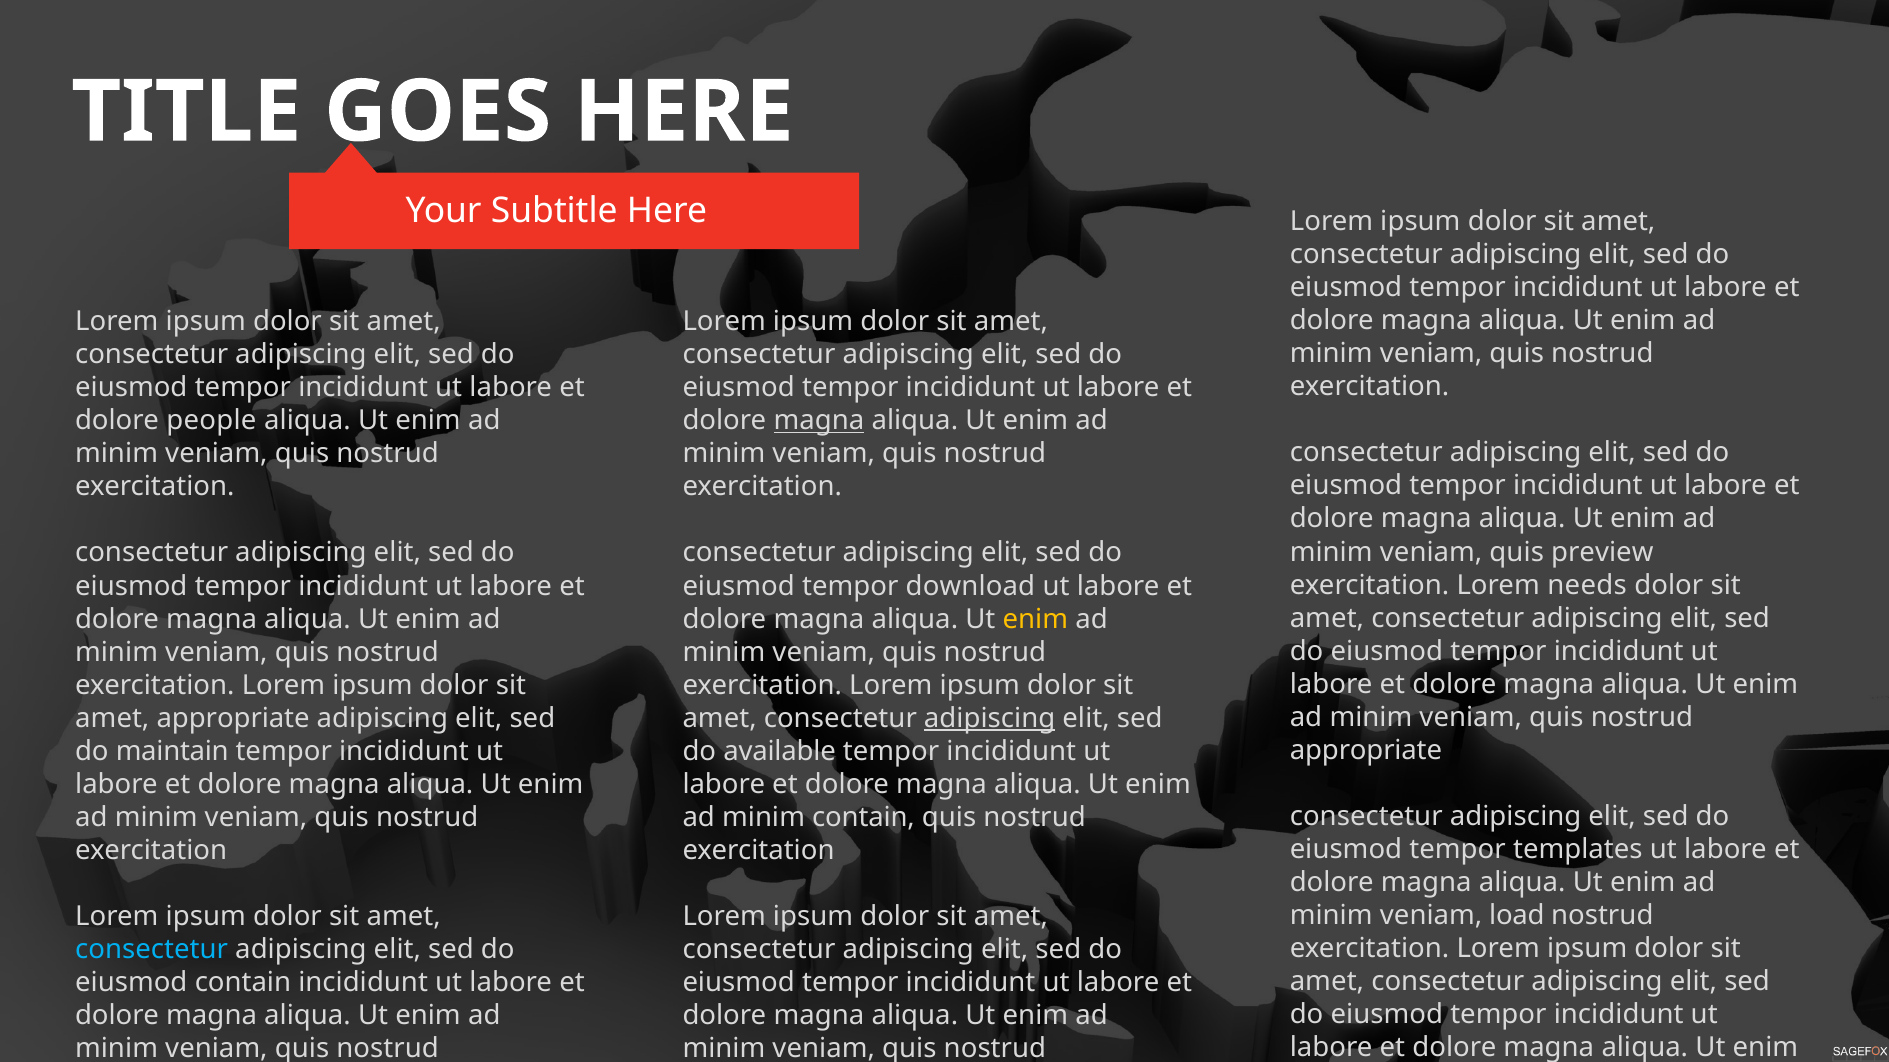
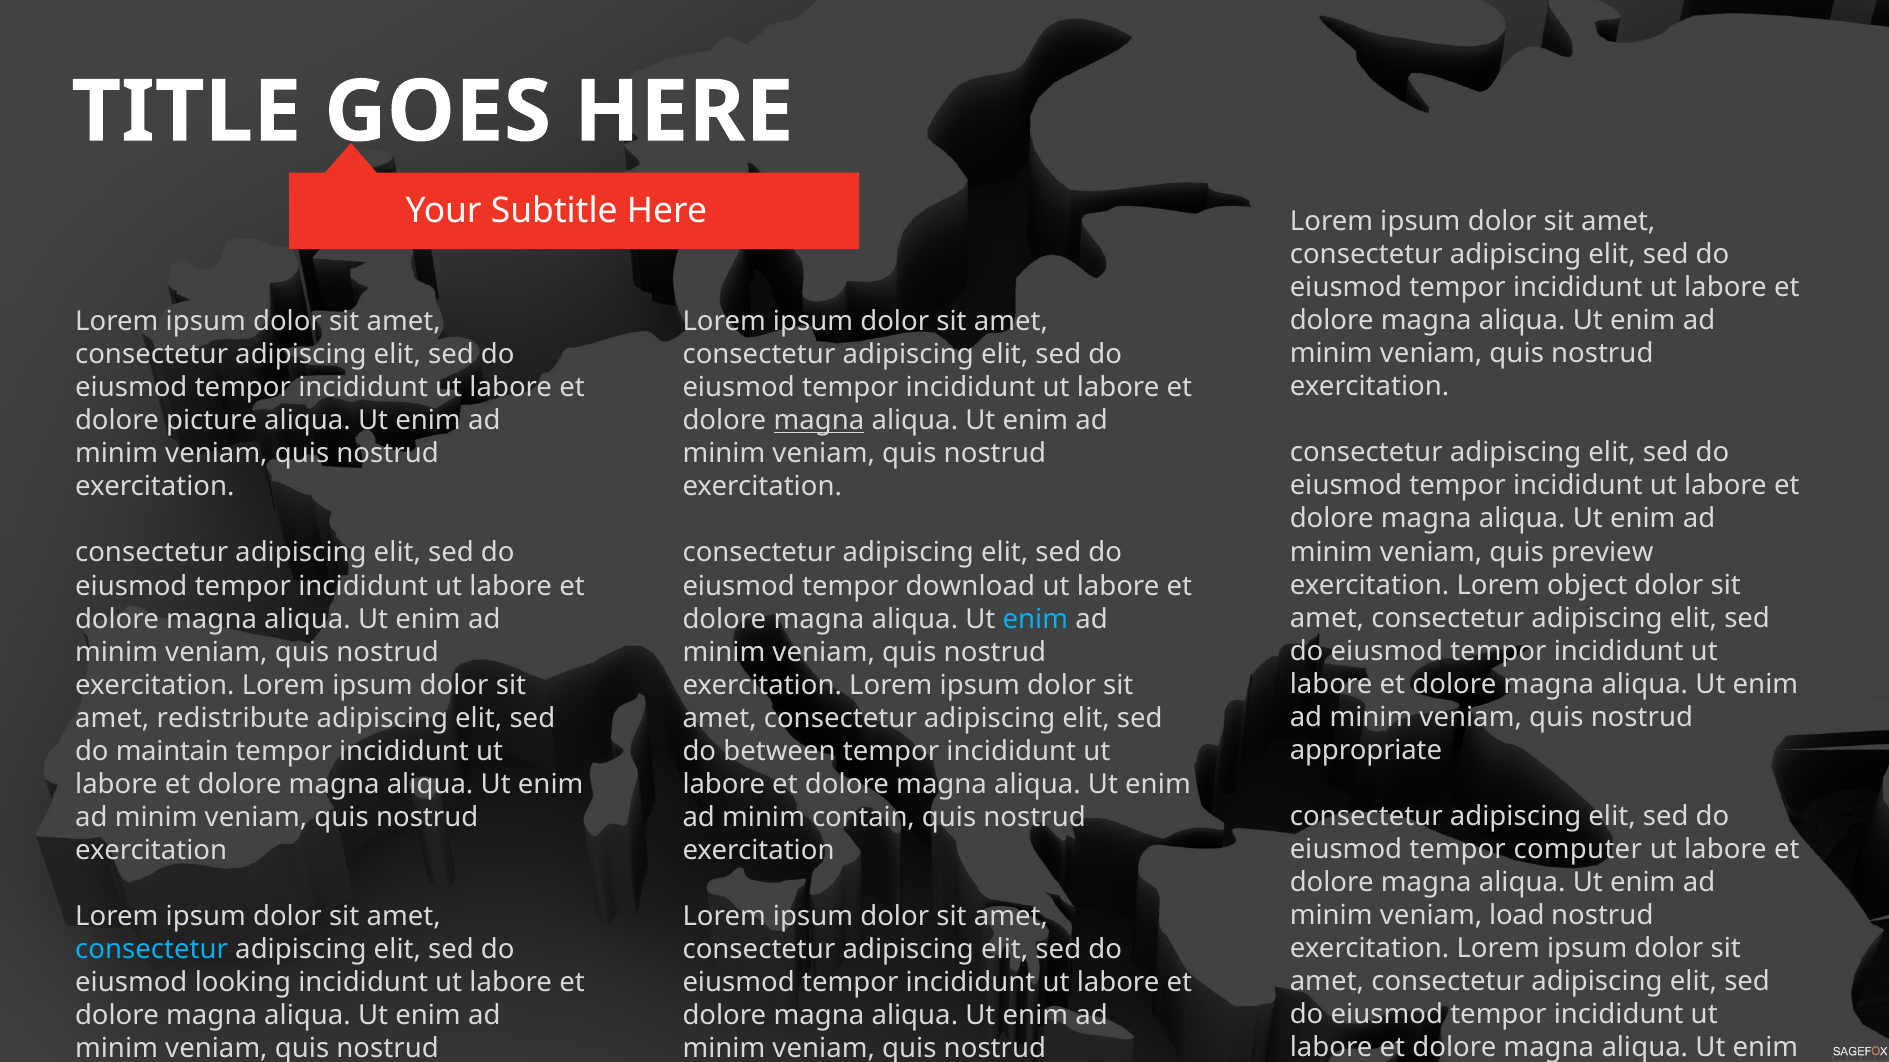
people: people -> picture (212, 421)
needs: needs -> object (1587, 585)
enim colour: yellow -> light blue (1035, 619)
amet appropriate: appropriate -> redistribute (233, 719)
adipiscing underline: present -> none (990, 719)
available: available -> between (779, 752)
templates: templates -> computer (1578, 850)
eiusmod contain: contain -> looking (243, 983)
